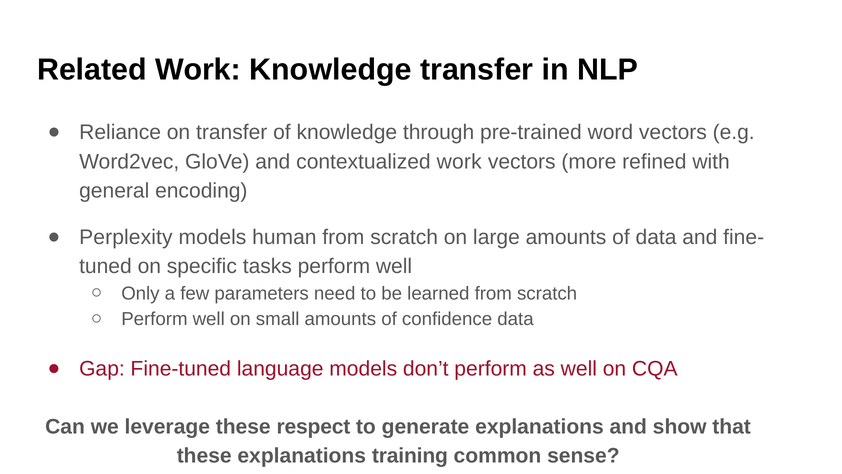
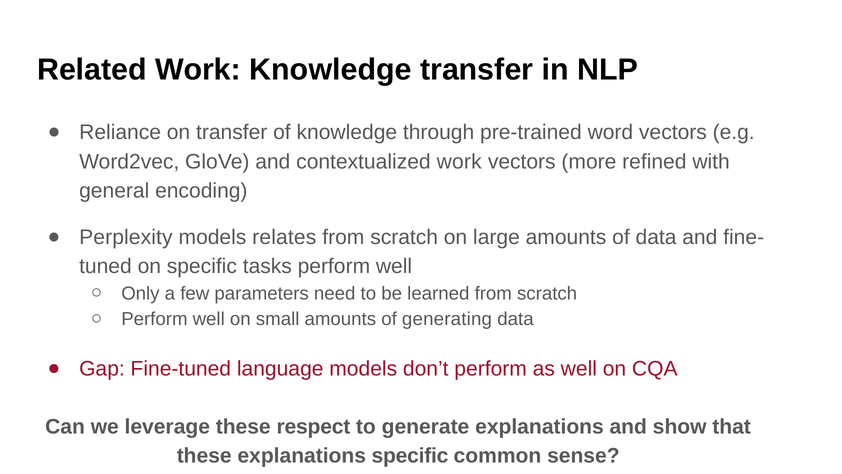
human: human -> relates (284, 237)
confidence: confidence -> generating (447, 319)
explanations training: training -> specific (410, 456)
